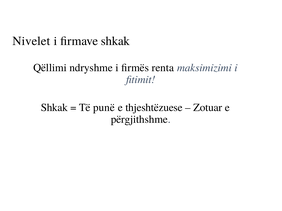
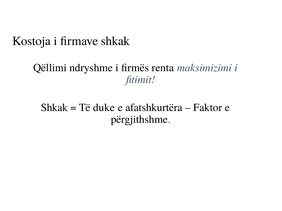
Nivelet: Nivelet -> Kostoja (31, 41)
punë: punë -> duke (104, 108)
thjeshtëzuese: thjeshtëzuese -> afatshkurtëra (154, 108)
Zotuar: Zotuar -> Faktor (208, 108)
